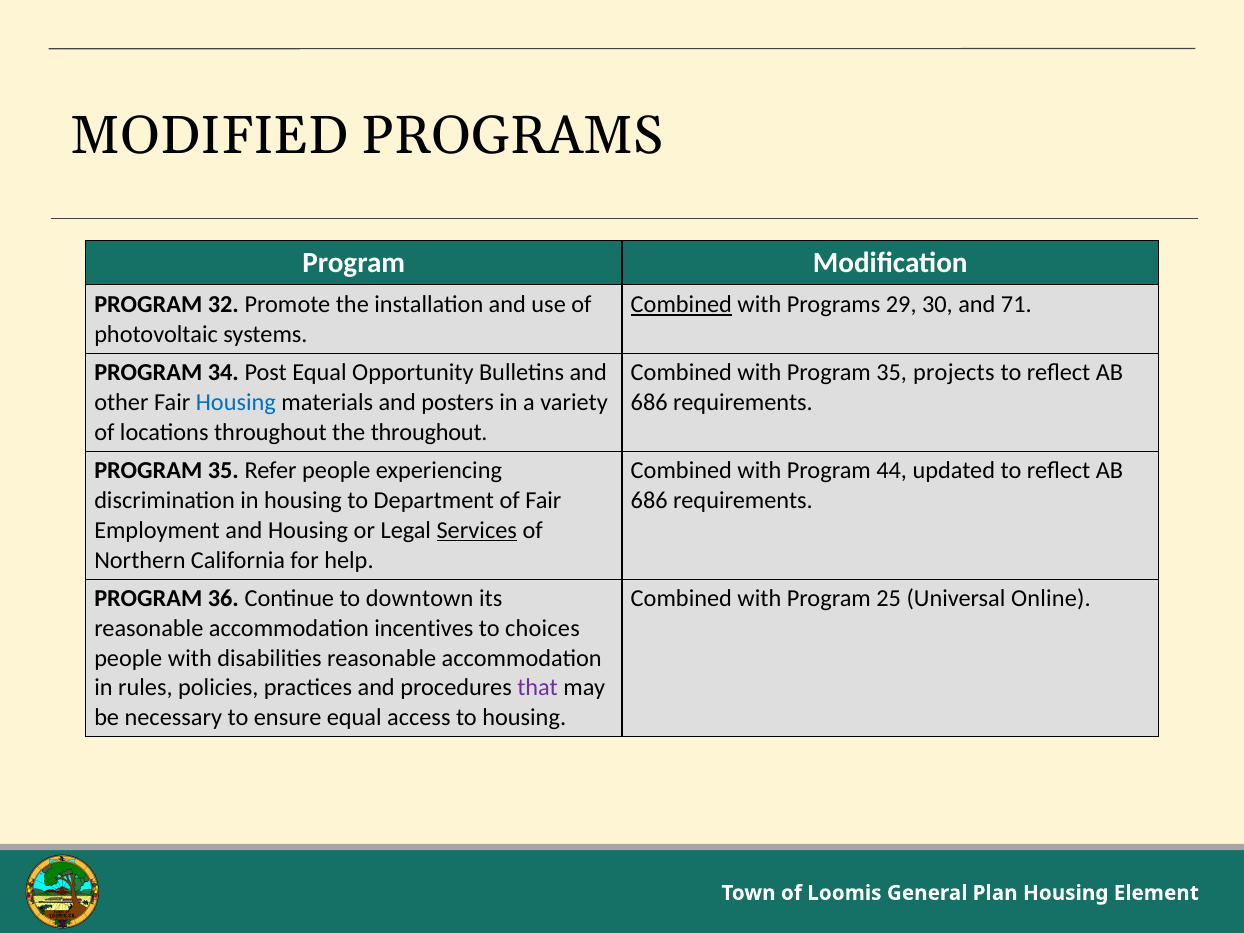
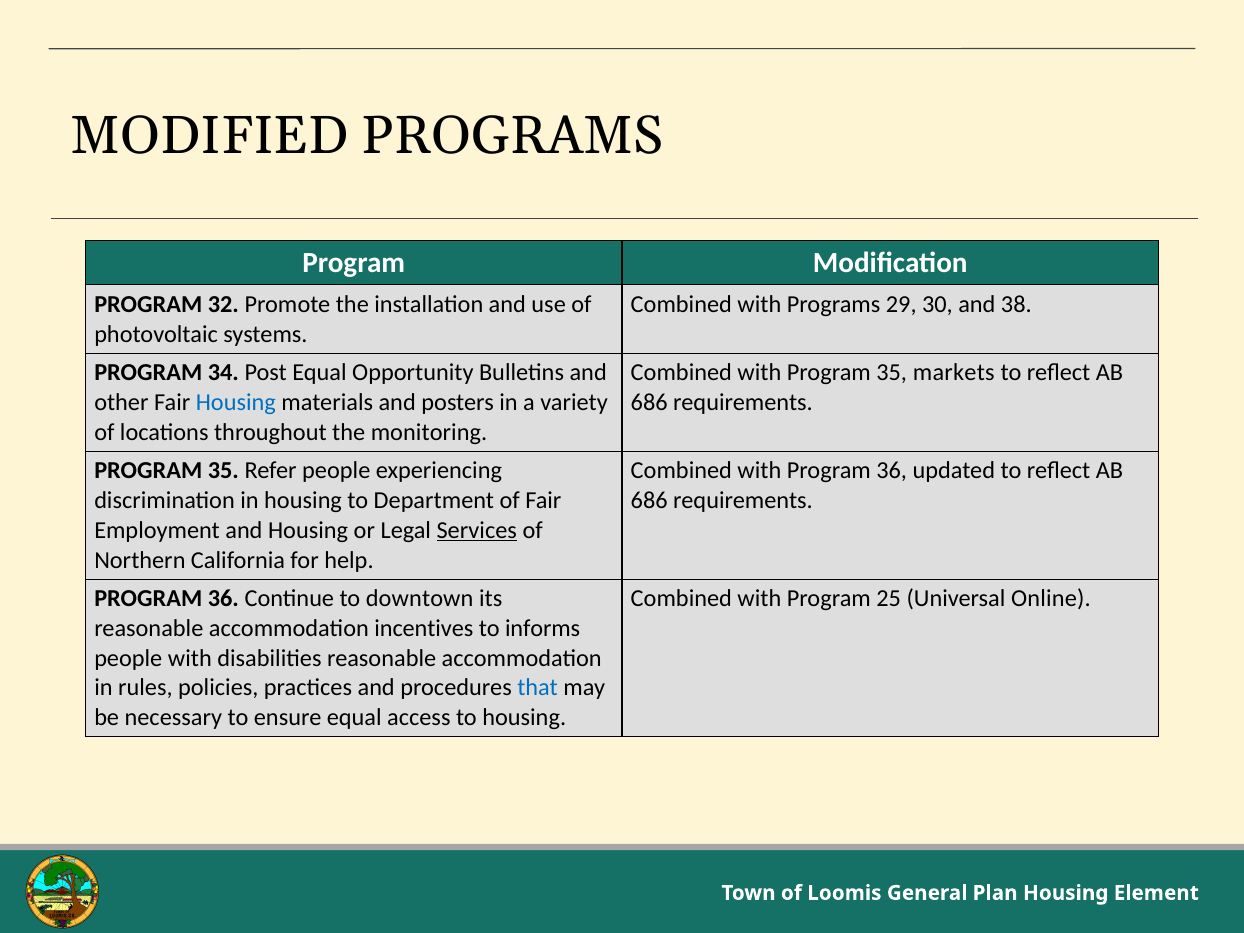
Combined underline: present -> none (681, 304)
71: 71 -> 38 (1016, 304)
projects: projects -> markets (954, 373)
the throughout: throughout -> monitoring (429, 432)
with Program 44: 44 -> 36 (892, 471)
choices: choices -> informs (543, 628)
that colour: purple -> blue (538, 688)
